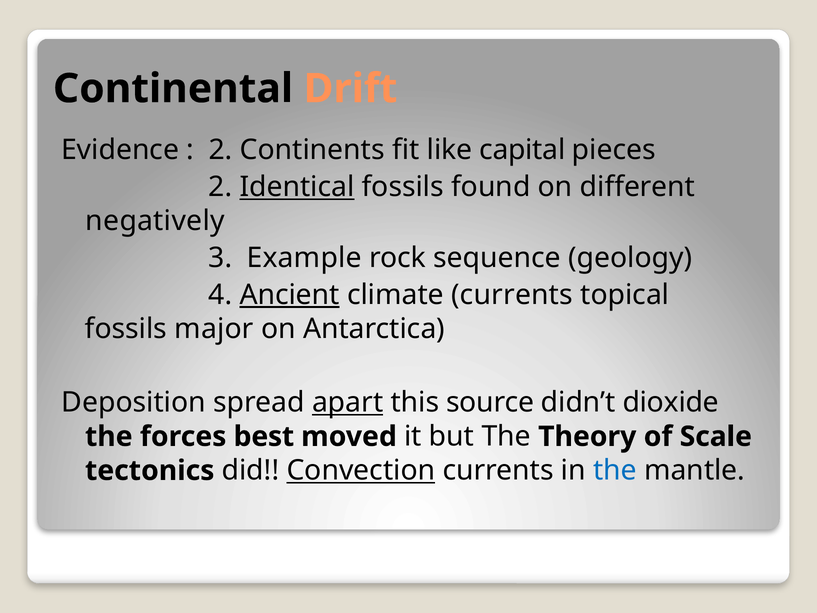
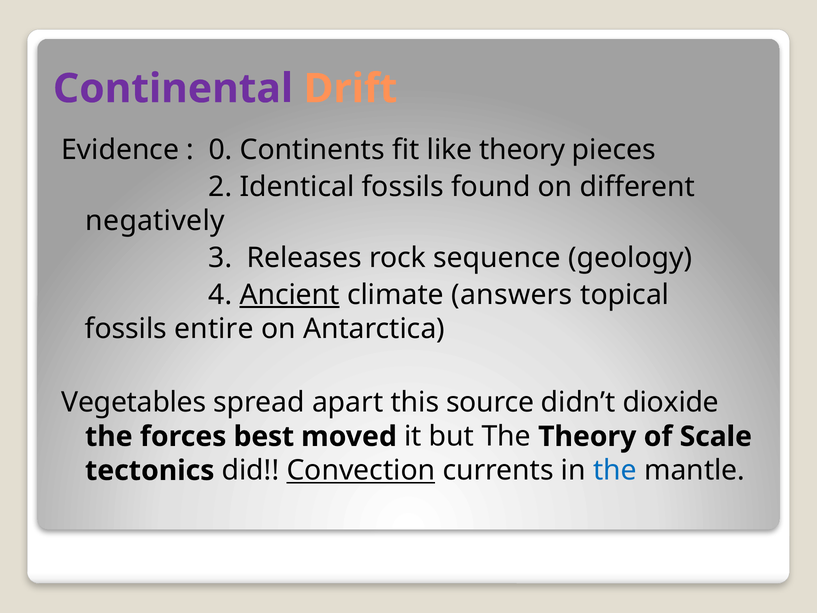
Continental colour: black -> purple (173, 89)
2: 2 -> 0 (221, 150)
like capital: capital -> theory (522, 150)
Identical underline: present -> none (297, 187)
Example: Example -> Releases (304, 258)
climate currents: currents -> answers (512, 295)
major: major -> entire (214, 329)
Deposition: Deposition -> Vegetables (134, 402)
apart underline: present -> none (348, 402)
